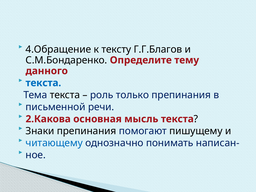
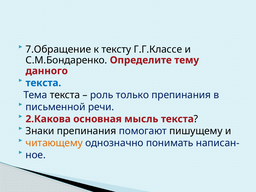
4.Обращение: 4.Обращение -> 7.Обращение (58, 49)
Г.Г.Благов: Г.Г.Благов -> Г.Г.Классе (158, 49)
читающему colour: blue -> orange (54, 143)
